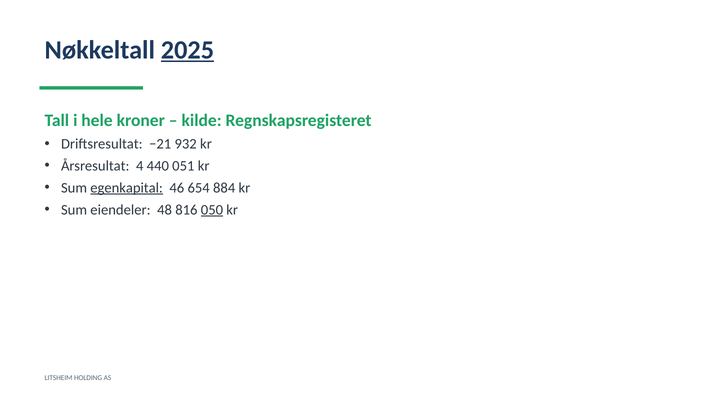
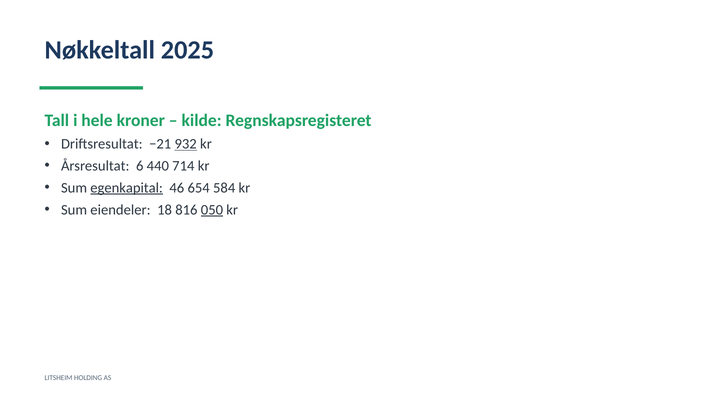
2025 underline: present -> none (187, 50)
932 underline: none -> present (186, 144)
4: 4 -> 6 (140, 166)
051: 051 -> 714 (183, 166)
884: 884 -> 584 (224, 188)
48: 48 -> 18 (165, 210)
